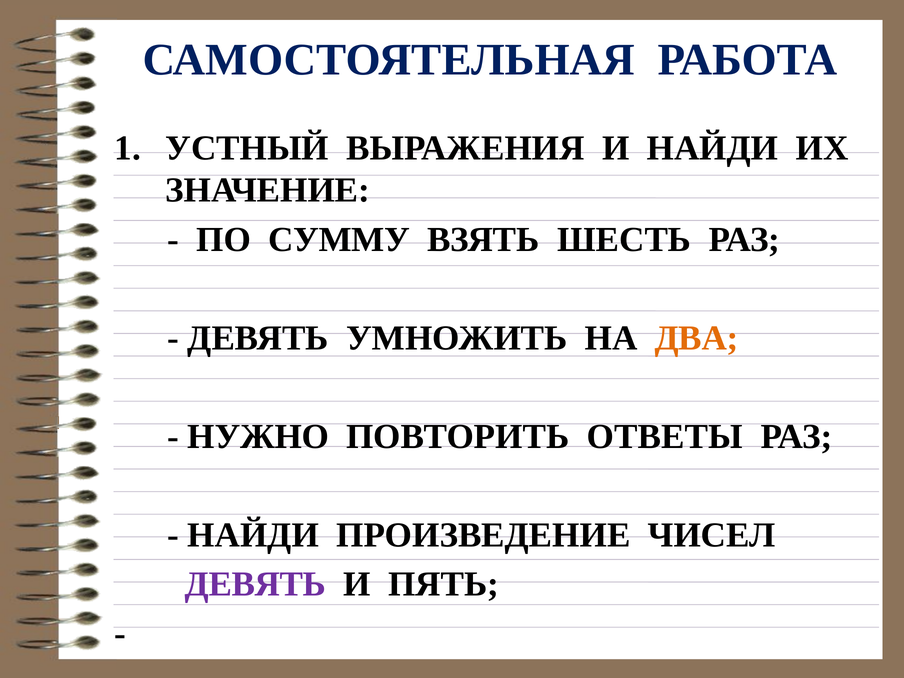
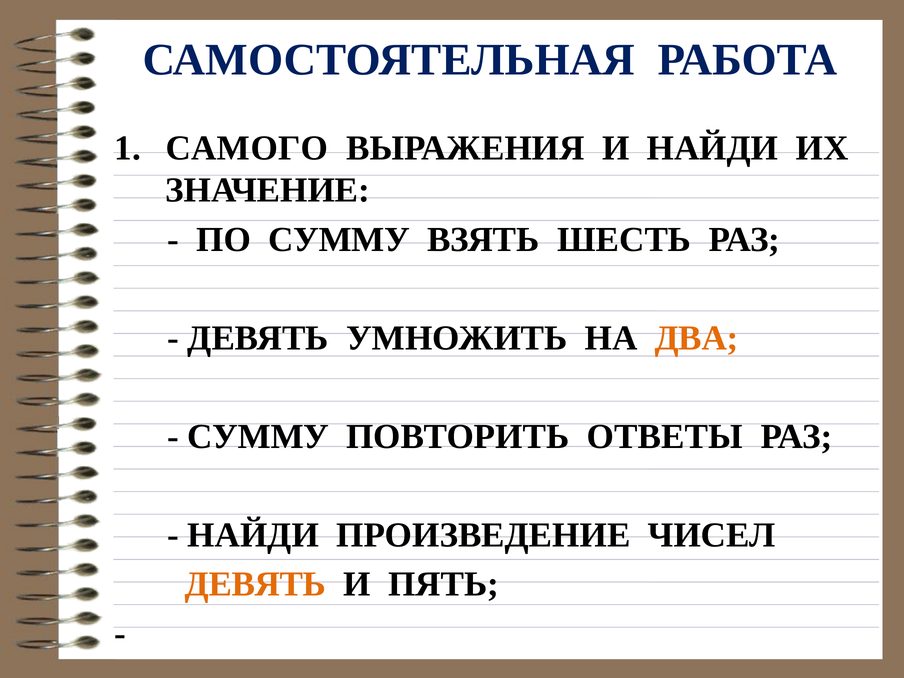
УСТНЫЙ: УСТНЫЙ -> САМОГО (247, 148)
НУЖНО: НУЖНО -> СУММУ (258, 437)
ДЕВЯТЬ colour: purple -> orange (255, 584)
